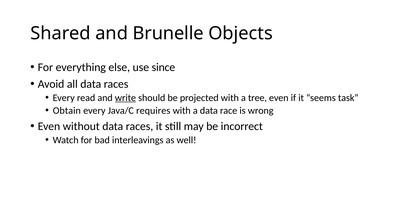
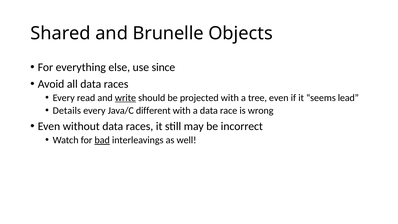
task: task -> lead (348, 98)
Obtain: Obtain -> Details (67, 111)
requires: requires -> different (153, 111)
bad underline: none -> present (102, 140)
